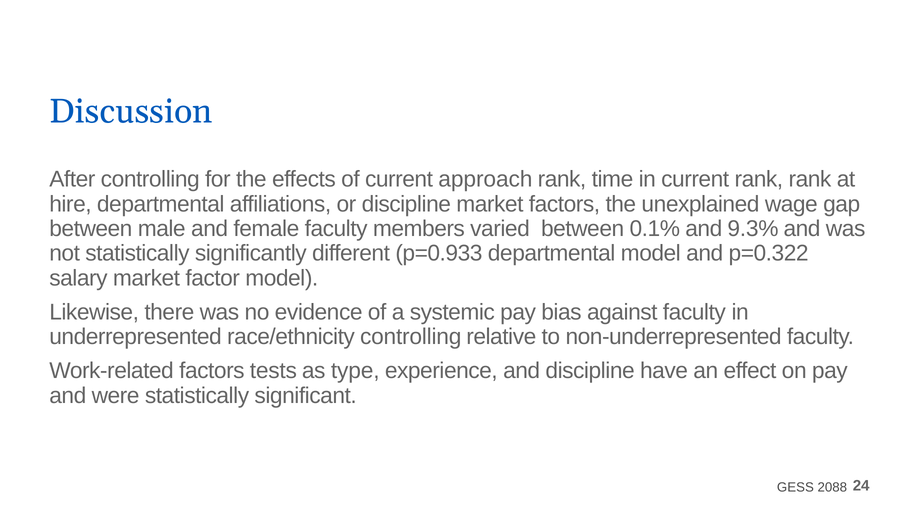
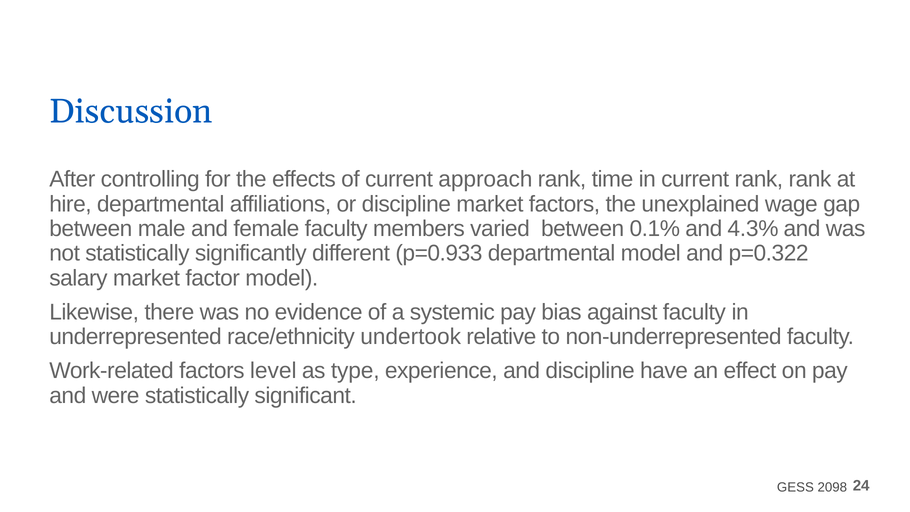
9.3%: 9.3% -> 4.3% (753, 229)
race/ethnicity controlling: controlling -> undertook (411, 337)
tests: tests -> level (273, 371)
2088: 2088 -> 2098 (832, 487)
